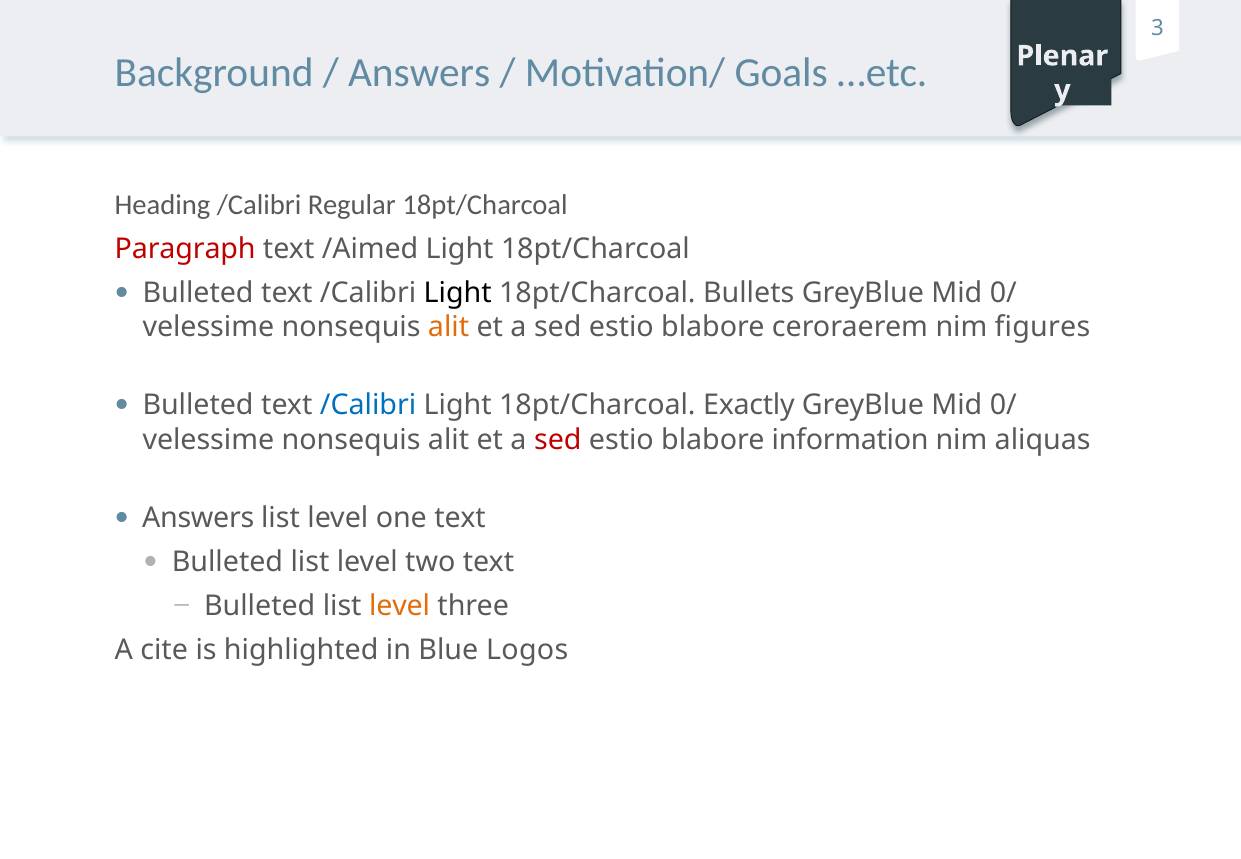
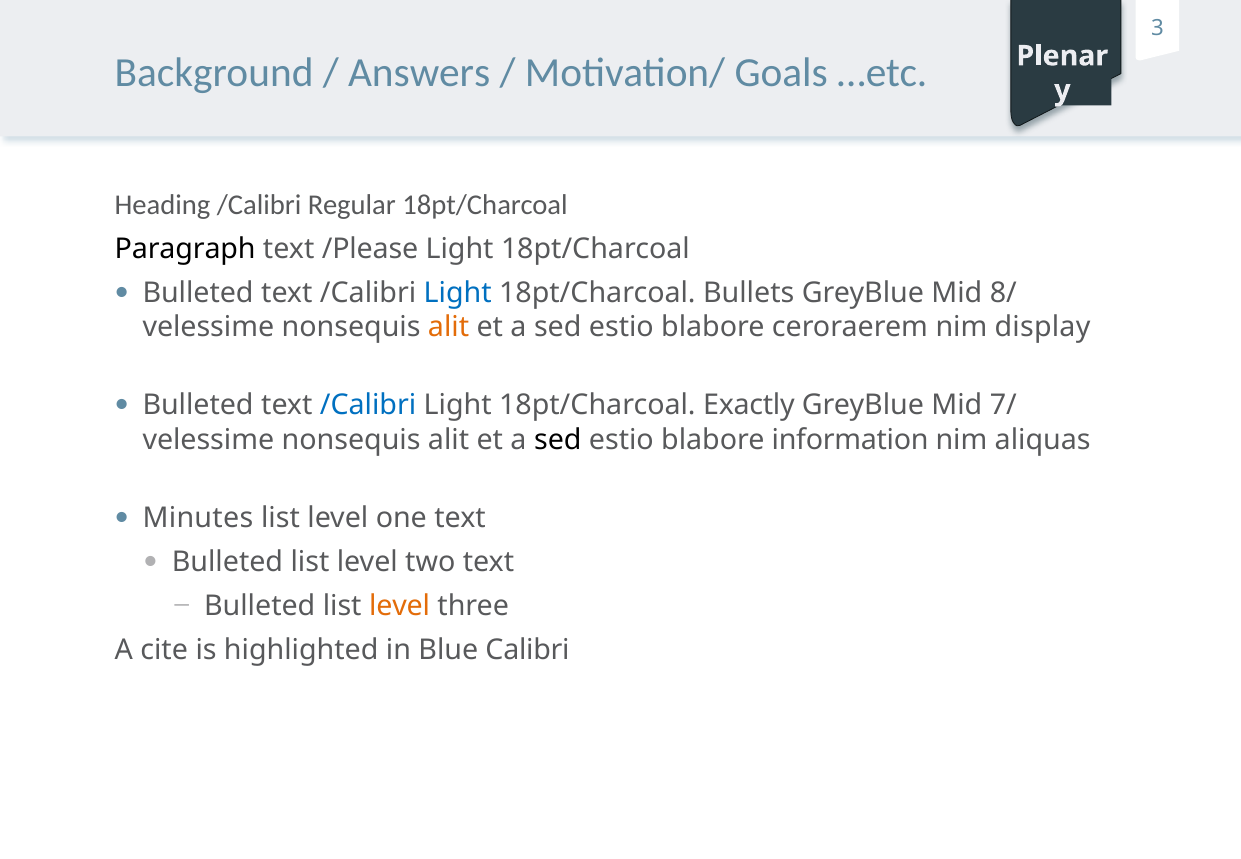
Paragraph colour: red -> black (185, 249)
/Aimed: /Aimed -> /Please (370, 249)
Light colour: black -> blue (458, 293)
Bullets GreyBlue Mid 0/: 0/ -> 8/ (1003, 293)
figures: figures -> display (1043, 327)
0/: 0/ -> 7/ (1003, 405)
sed colour: red -> black (558, 440)
Answers: Answers -> Minutes (198, 518)
Logos: Logos -> Calibri (528, 650)
